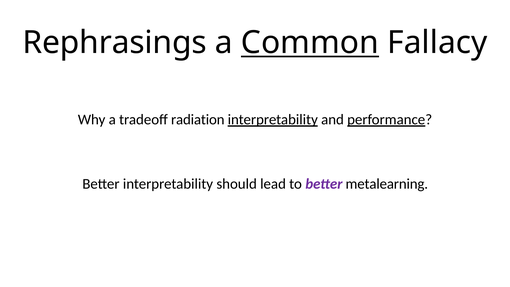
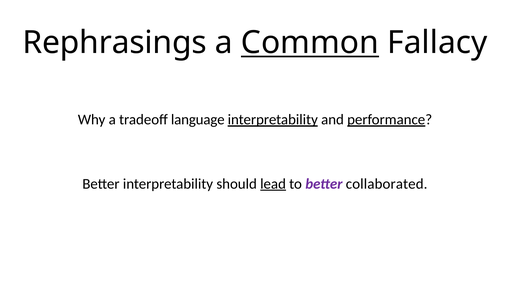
radiation: radiation -> language (198, 120)
lead underline: none -> present (273, 184)
metalearning: metalearning -> collaborated (387, 184)
